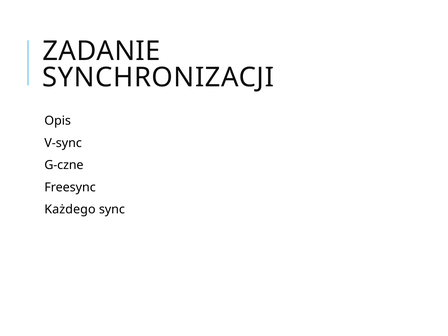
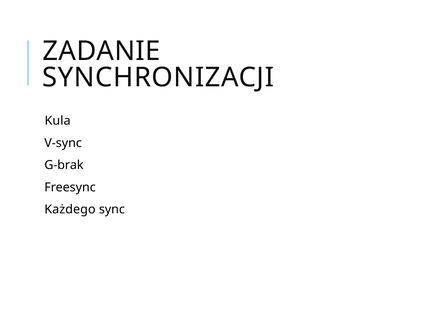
Opis: Opis -> Kula (58, 121)
G-czne: G-czne -> G-brak (64, 165)
